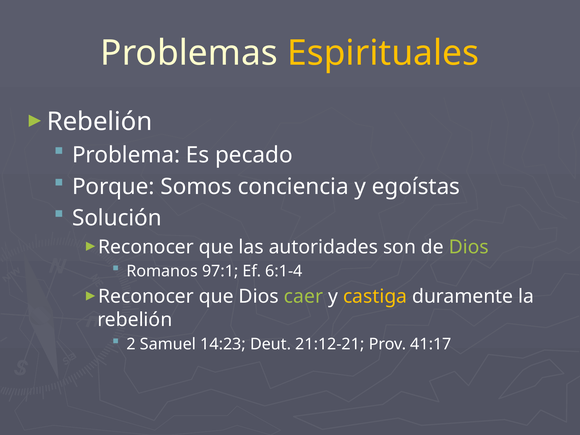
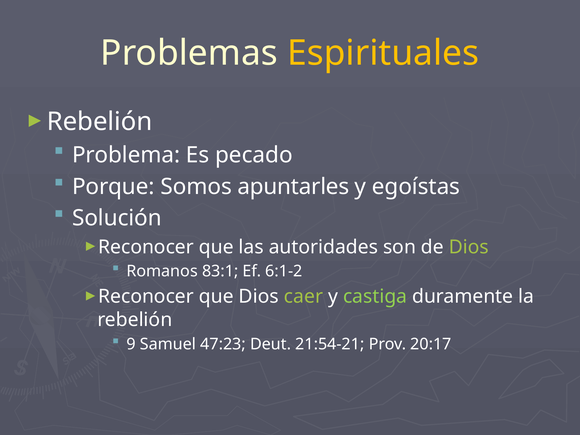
conciencia: conciencia -> apuntarles (293, 187)
97:1: 97:1 -> 83:1 (220, 271)
6:1-4: 6:1-4 -> 6:1-2 (284, 271)
castiga colour: yellow -> light green (375, 297)
2: 2 -> 9 (131, 344)
14:23: 14:23 -> 47:23 (223, 344)
21:12-21: 21:12-21 -> 21:54-21 (330, 344)
41:17: 41:17 -> 20:17 (431, 344)
